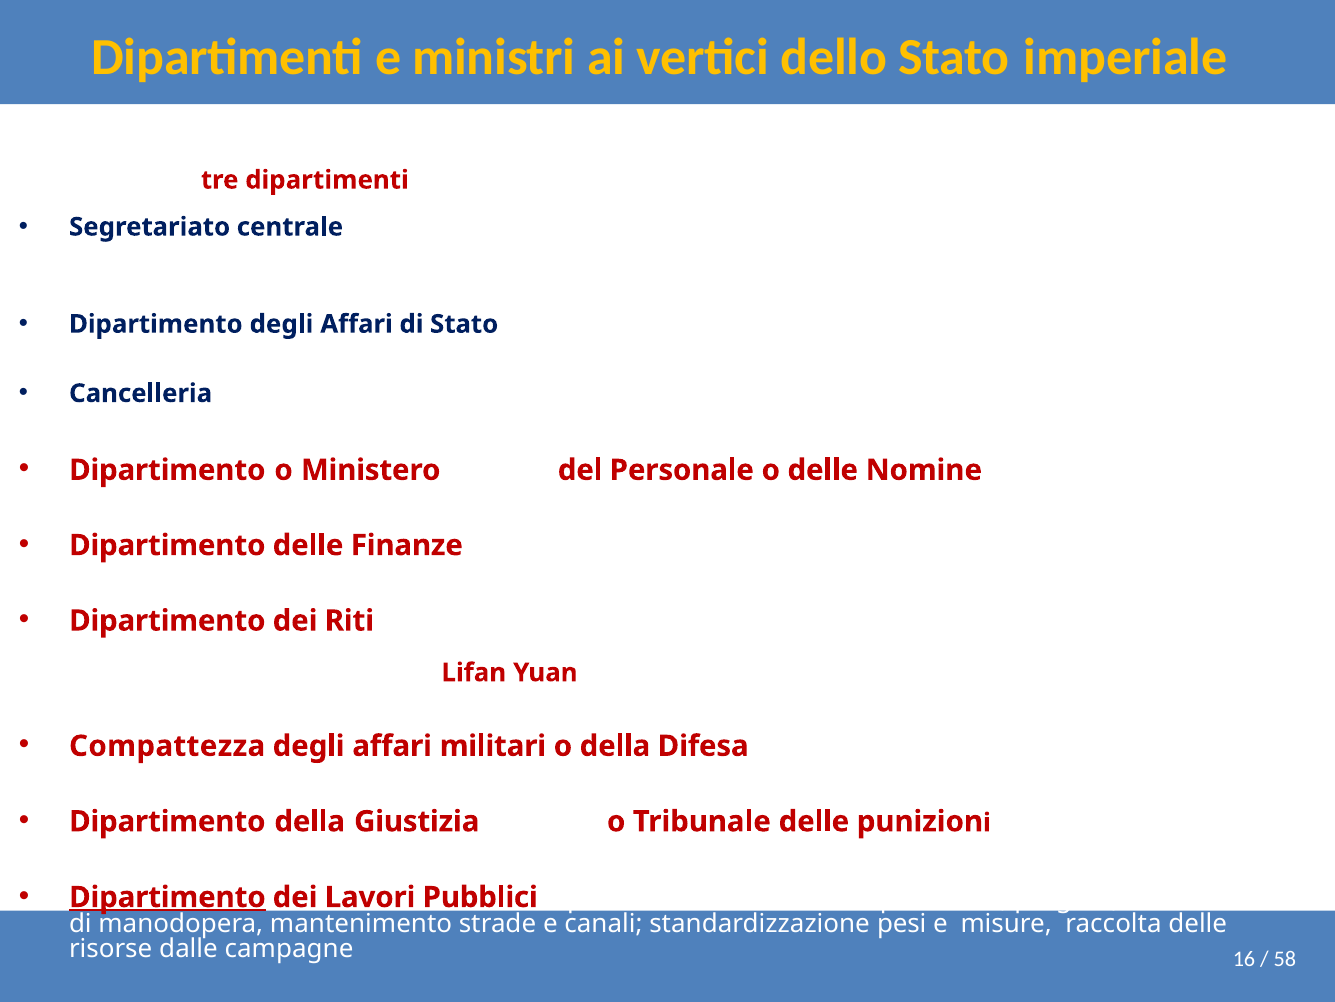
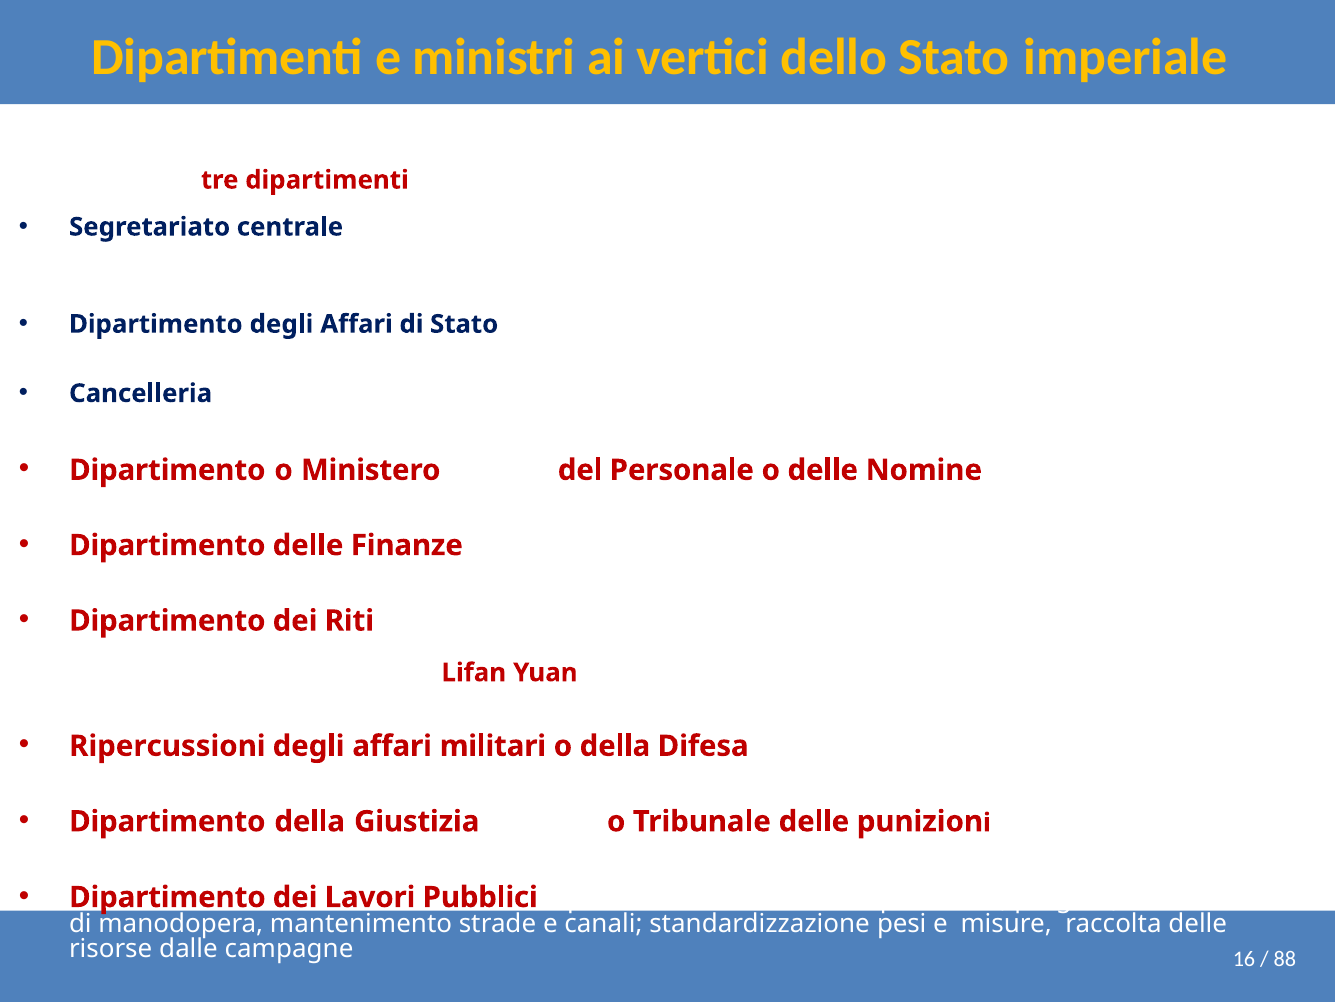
Compattezza: Compattezza -> Ripercussioni (167, 746)
Dipartimento underline: present -> none (167, 897)
58: 58 -> 88 (1285, 958)
